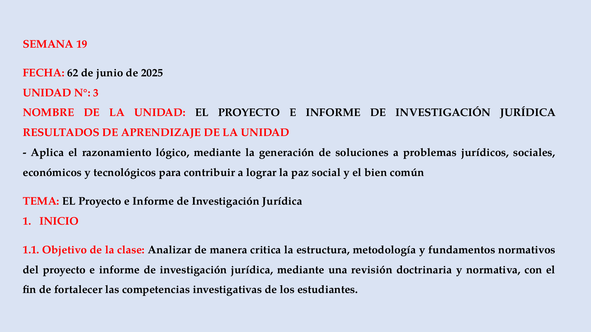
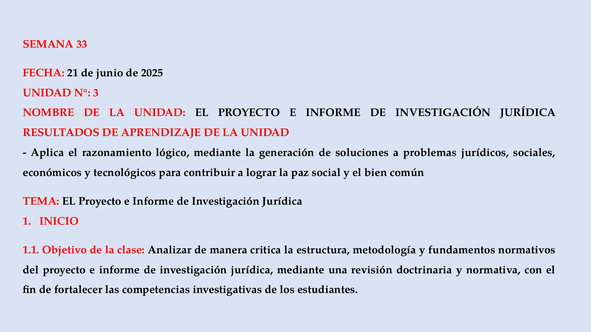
19: 19 -> 33 (82, 44)
62: 62 -> 21 (73, 73)
